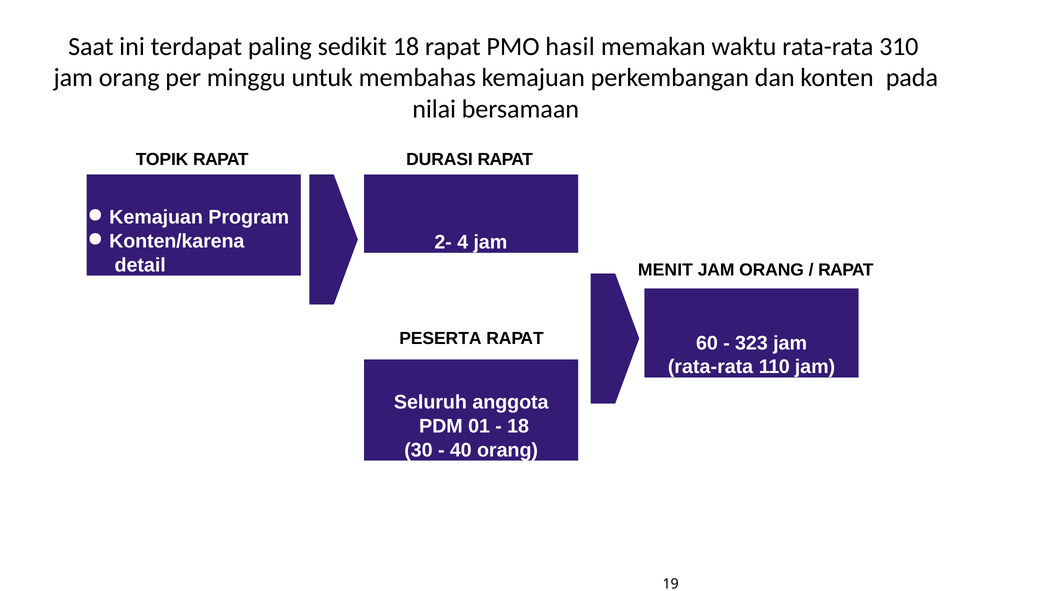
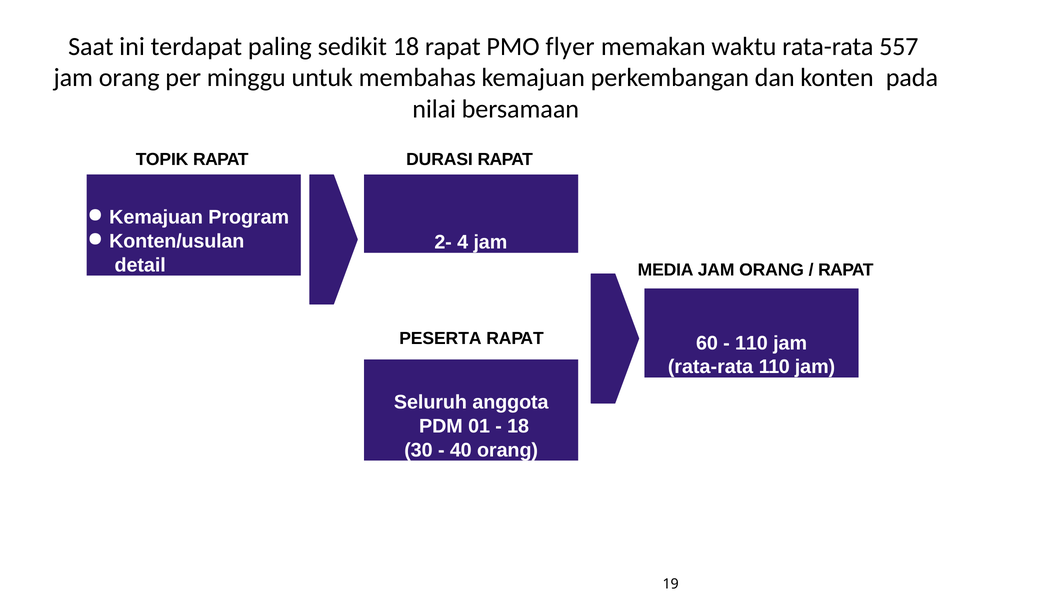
hasil: hasil -> flyer (570, 47)
310: 310 -> 557 (899, 47)
Konten/karena: Konten/karena -> Konten/usulan (177, 242)
MENIT: MENIT -> MEDIA (666, 270)
323: 323 -> 110 (751, 344)
